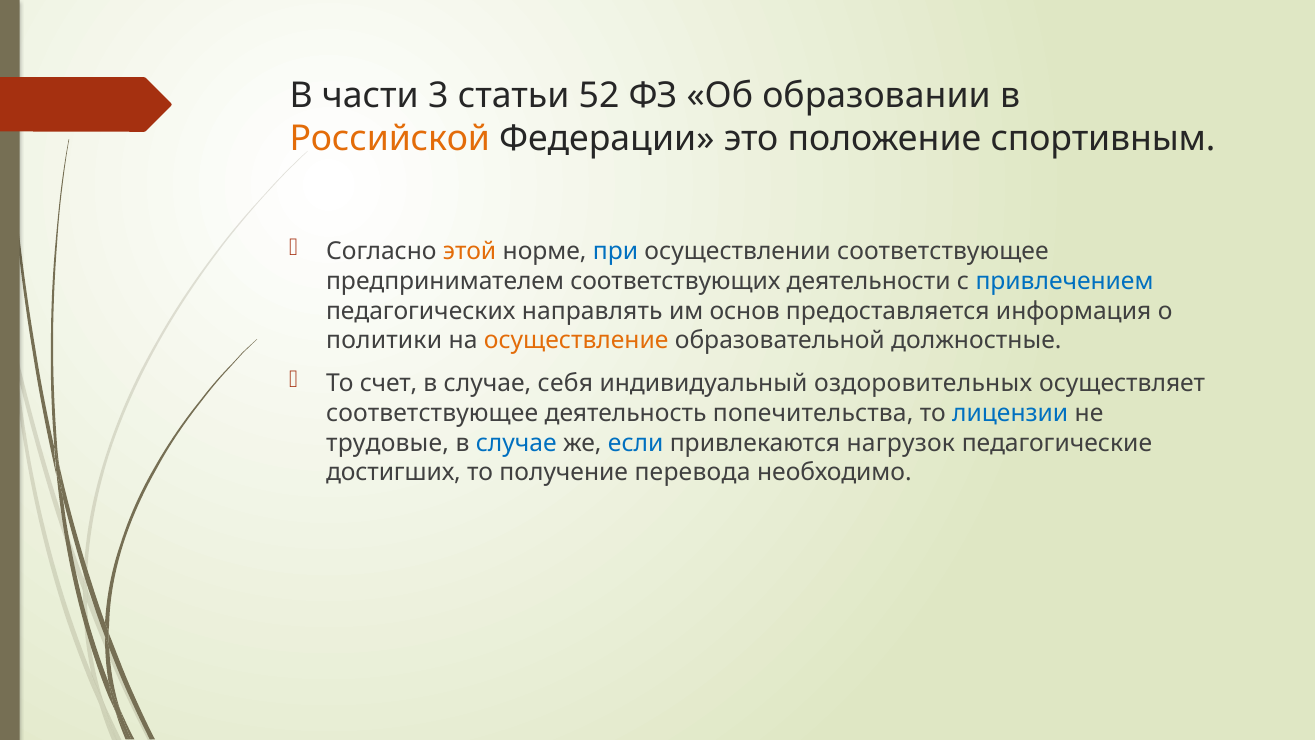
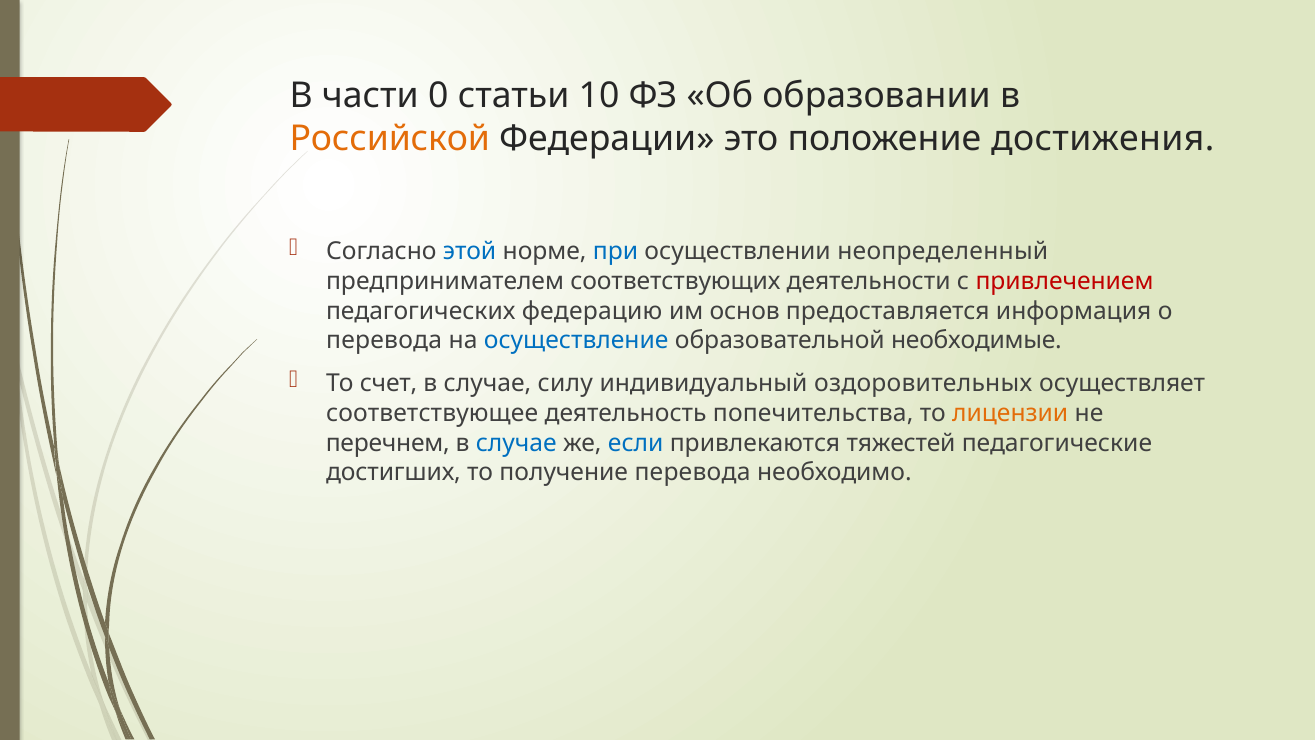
3: 3 -> 0 (438, 96)
52: 52 -> 10 (599, 96)
спортивным: спортивным -> достижения (1103, 139)
этой colour: orange -> blue (470, 252)
осуществлении соответствующее: соответствующее -> неопределенный (943, 252)
привлечением colour: blue -> red (1065, 281)
направлять: направлять -> федерацию (592, 311)
политики: политики -> перевода (384, 340)
осуществление colour: orange -> blue (576, 340)
должностные: должностные -> необходимые (976, 340)
себя: себя -> силу (565, 384)
лицензии colour: blue -> orange (1010, 413)
трудовые: трудовые -> перечнем (388, 443)
нагрузок: нагрузок -> тяжестей (901, 443)
